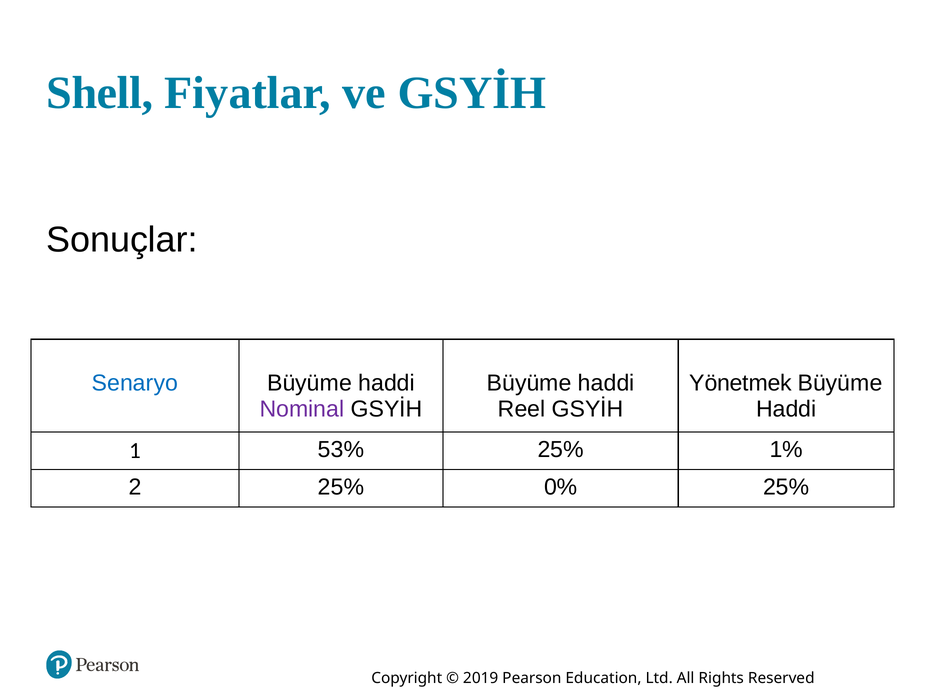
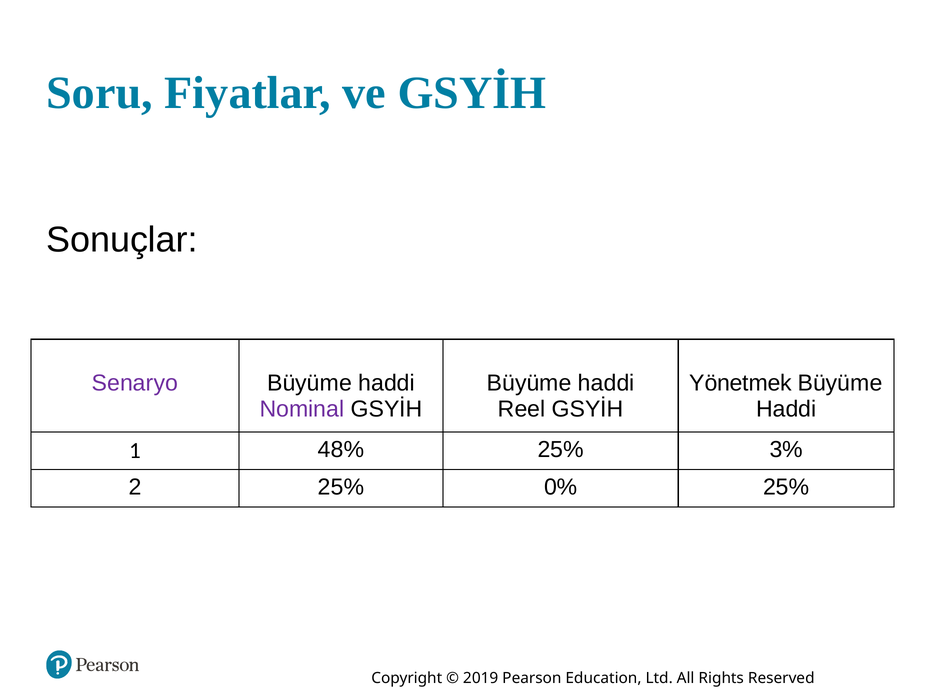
Shell: Shell -> Soru (100, 93)
Senaryo colour: blue -> purple (135, 383)
53%: 53% -> 48% (341, 450)
1%: 1% -> 3% (786, 450)
